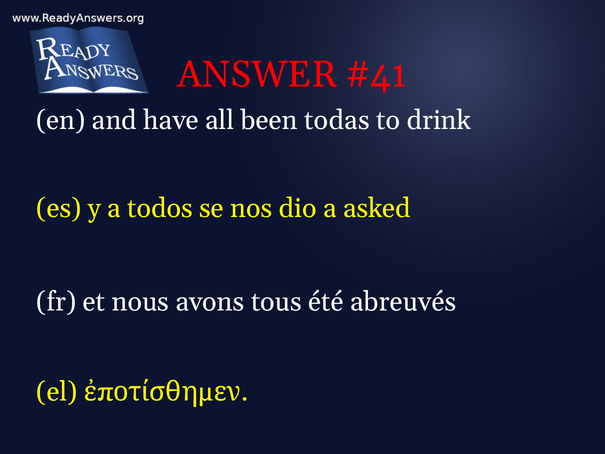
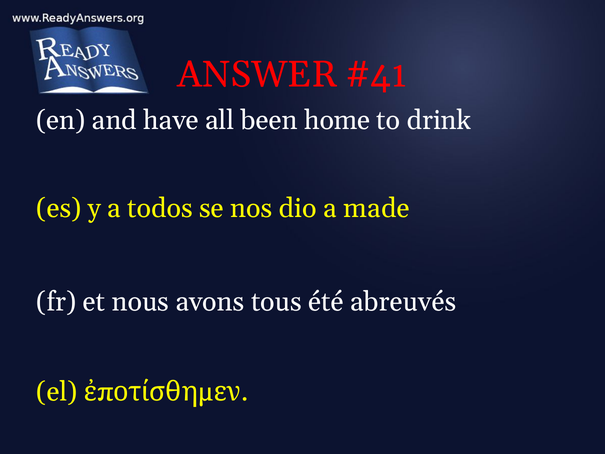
todas: todas -> home (337, 121)
asked: asked -> made (377, 208)
